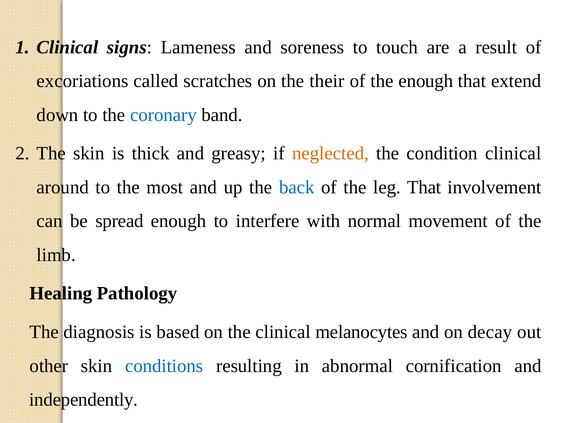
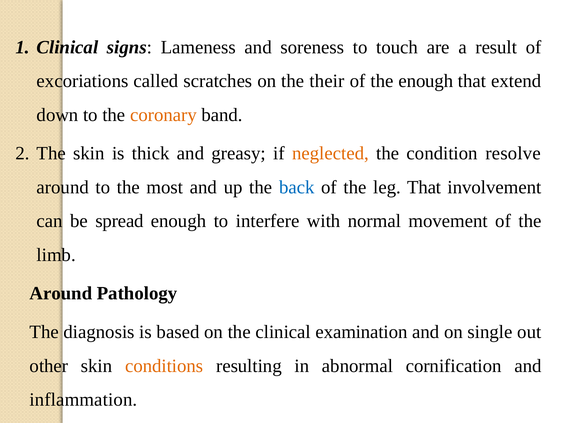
coronary colour: blue -> orange (163, 115)
condition clinical: clinical -> resolve (513, 153)
Healing: Healing -> Around (61, 293)
melanocytes: melanocytes -> examination (362, 332)
decay: decay -> single (490, 332)
conditions colour: blue -> orange (164, 366)
independently: independently -> inflammation (83, 400)
